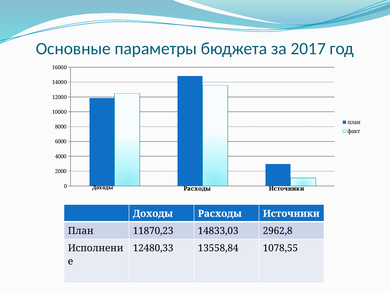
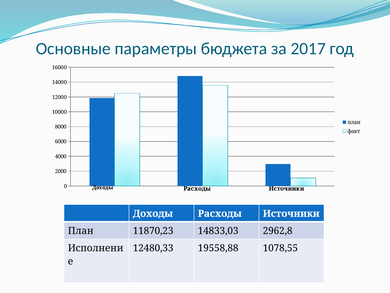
13558,84: 13558,84 -> 19558,88 (218, 248)
